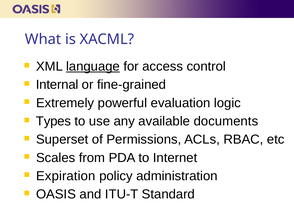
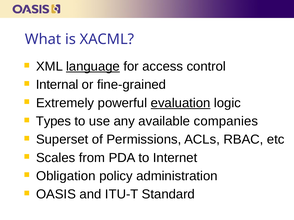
evaluation underline: none -> present (181, 103)
documents: documents -> companies (226, 121)
Expiration: Expiration -> Obligation (66, 176)
